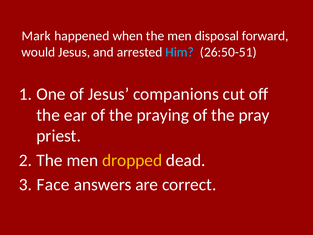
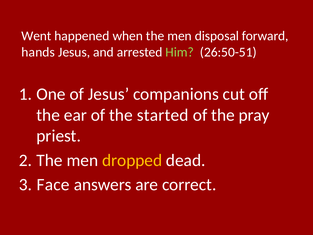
Mark: Mark -> Went (36, 36)
would: would -> hands (38, 52)
Him colour: light blue -> light green (180, 52)
praying: praying -> started (163, 115)
